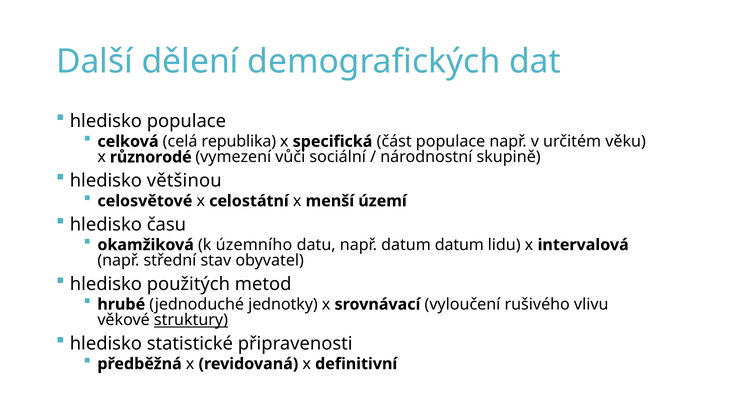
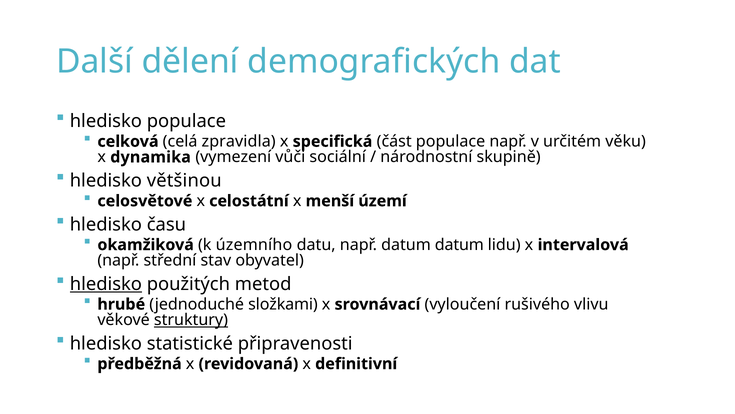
republika: republika -> zpravidla (239, 141)
různorodé: různorodé -> dynamika (151, 157)
hledisko underline: none -> present (106, 284)
jednotky: jednotky -> složkami (283, 304)
